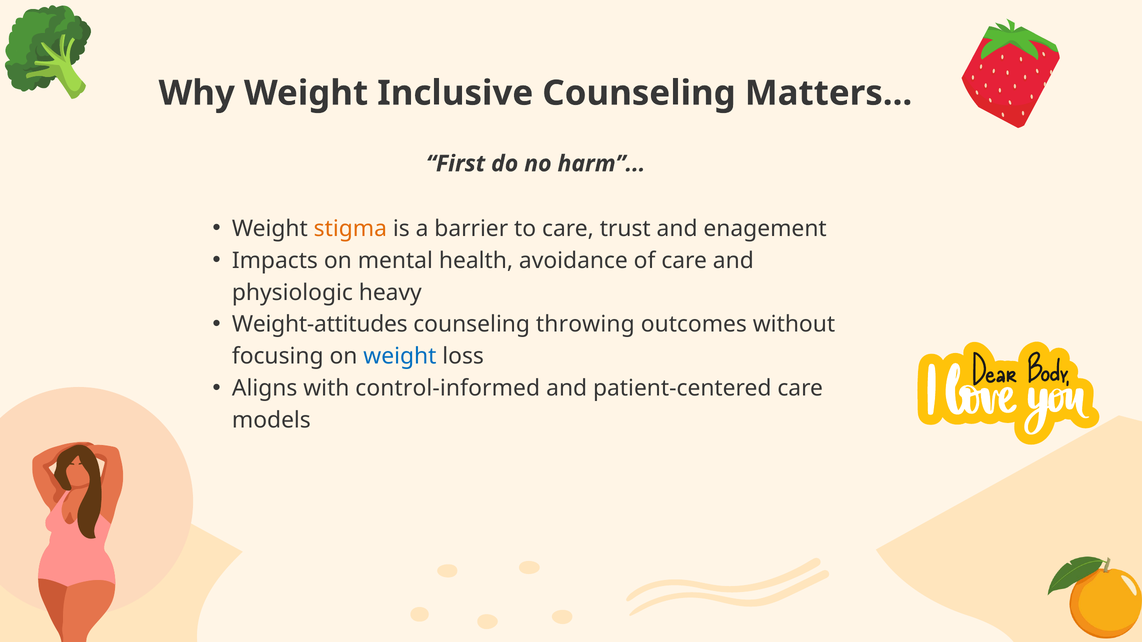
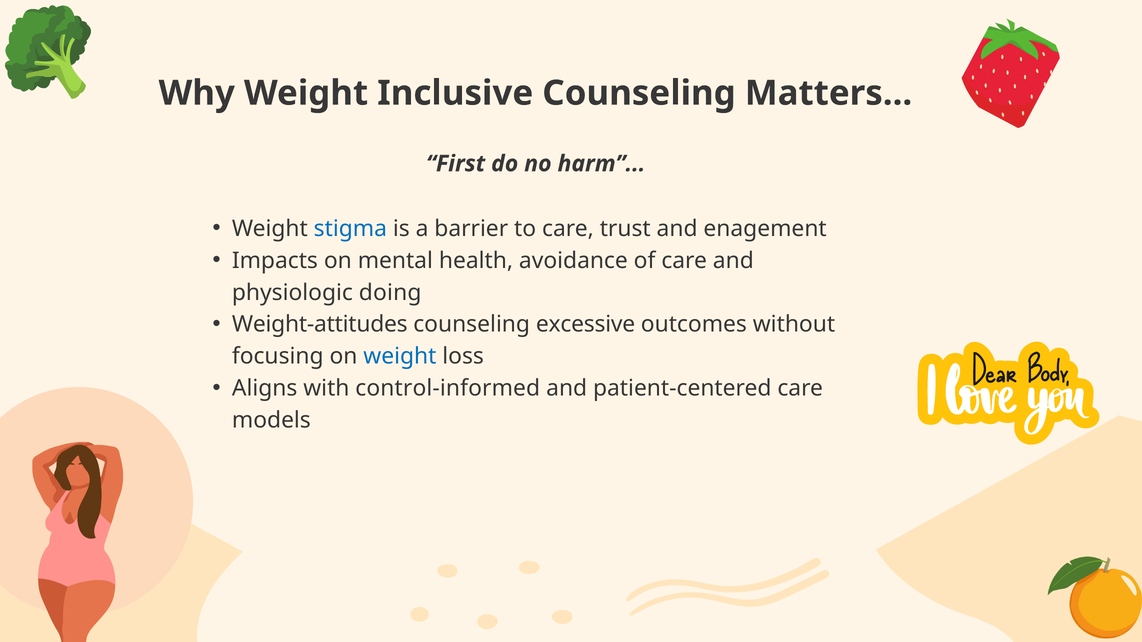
stigma colour: orange -> blue (350, 229)
heavy: heavy -> doing (390, 293)
throwing: throwing -> excessive (586, 325)
